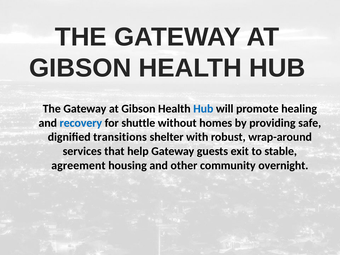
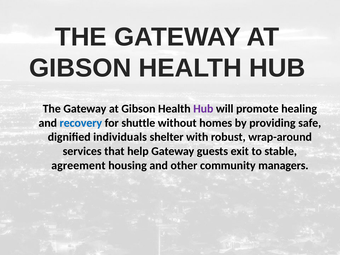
Hub colour: blue -> purple (203, 109)
transitions: transitions -> individuals (120, 137)
overnight: overnight -> managers (283, 165)
